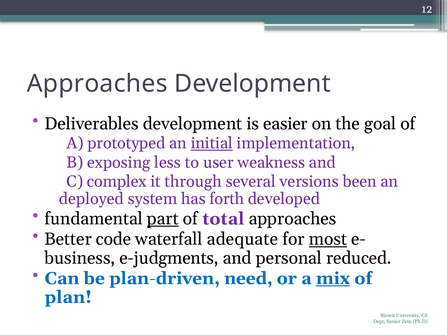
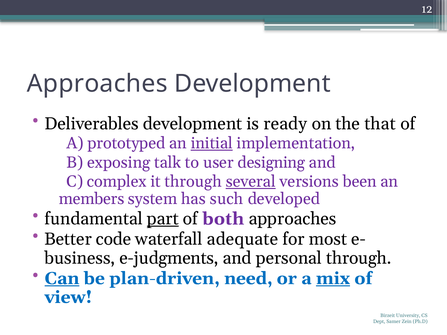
easier: easier -> ready (285, 124)
goal: goal -> that (380, 124)
less: less -> talk (168, 163)
weakness: weakness -> designing (271, 163)
several underline: none -> present (251, 182)
deployed: deployed -> members (92, 199)
forth: forth -> such (227, 199)
total: total -> both (223, 219)
most underline: present -> none (328, 239)
personal reduced: reduced -> through (359, 258)
Can underline: none -> present (62, 279)
plan: plan -> view (68, 297)
